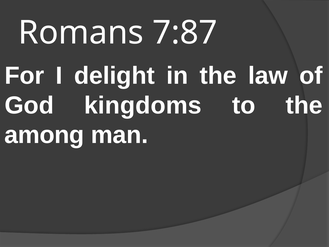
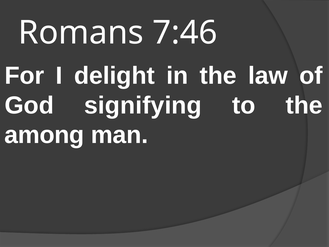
7:87: 7:87 -> 7:46 (185, 33)
kingdoms: kingdoms -> signifying (143, 105)
